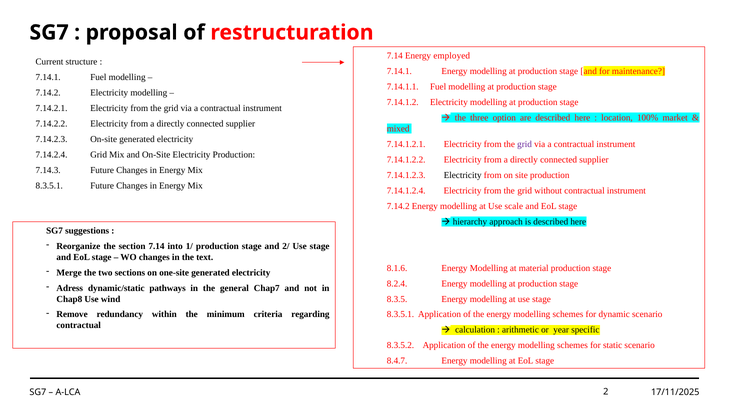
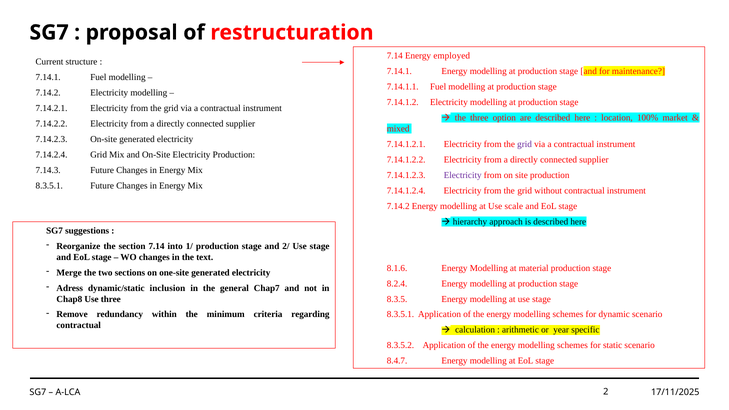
Electricity colour: black -> purple (463, 175)
pathways: pathways -> inclusion (167, 288)
Use wind: wind -> three (111, 299)
